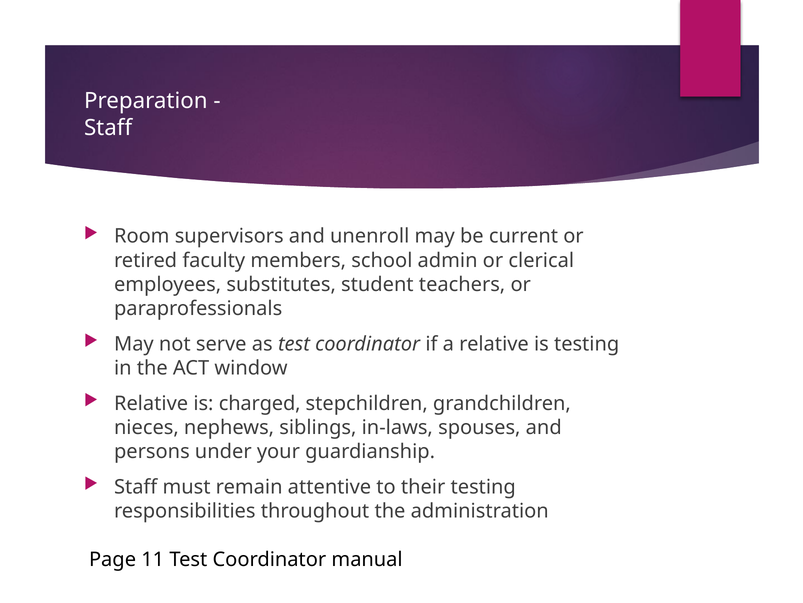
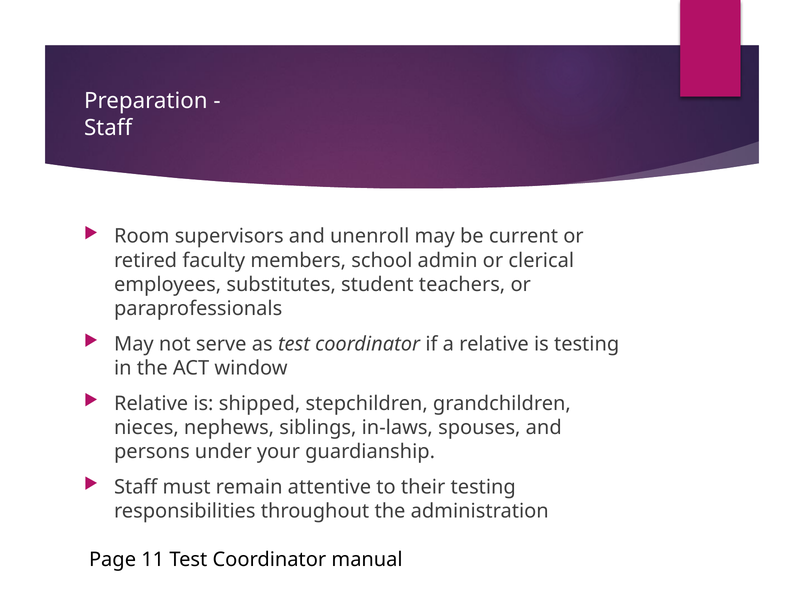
charged: charged -> shipped (260, 403)
